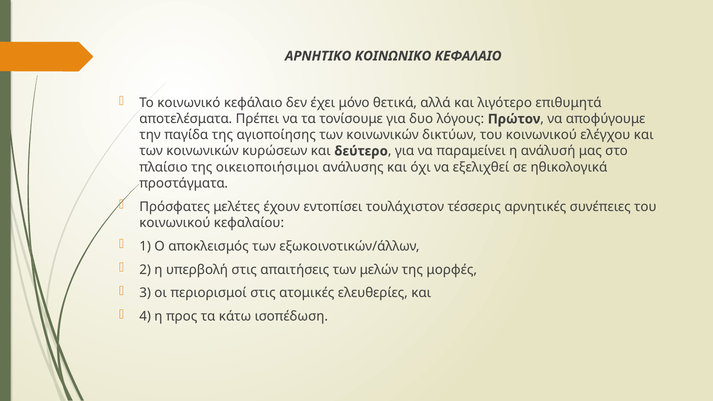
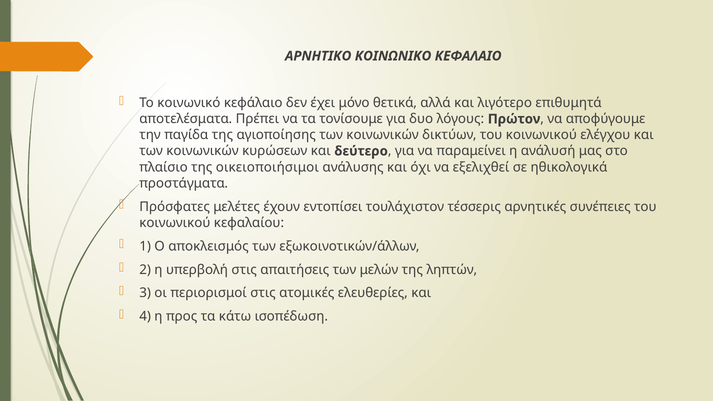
μορφές: μορφές -> ληπτών (452, 270)
